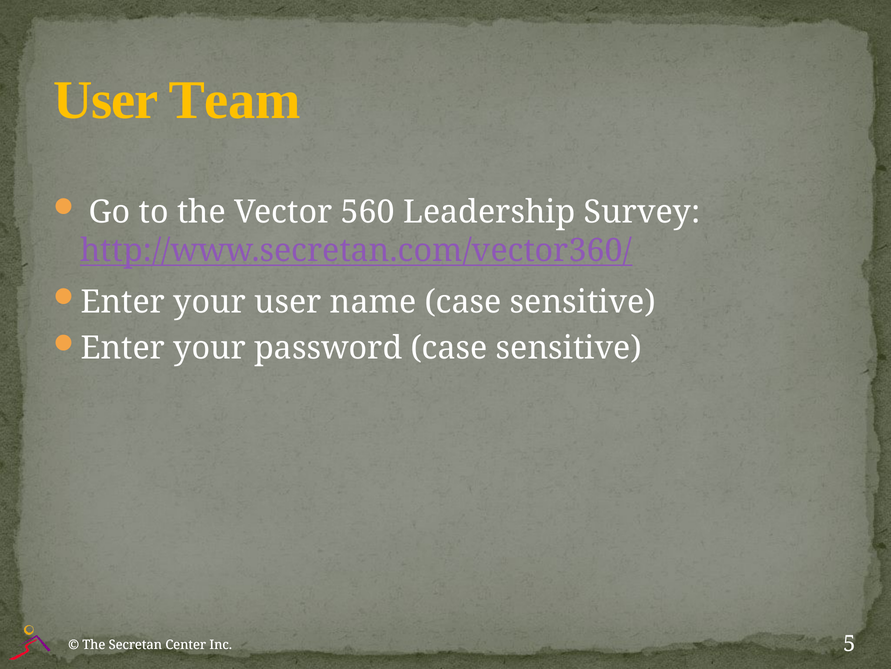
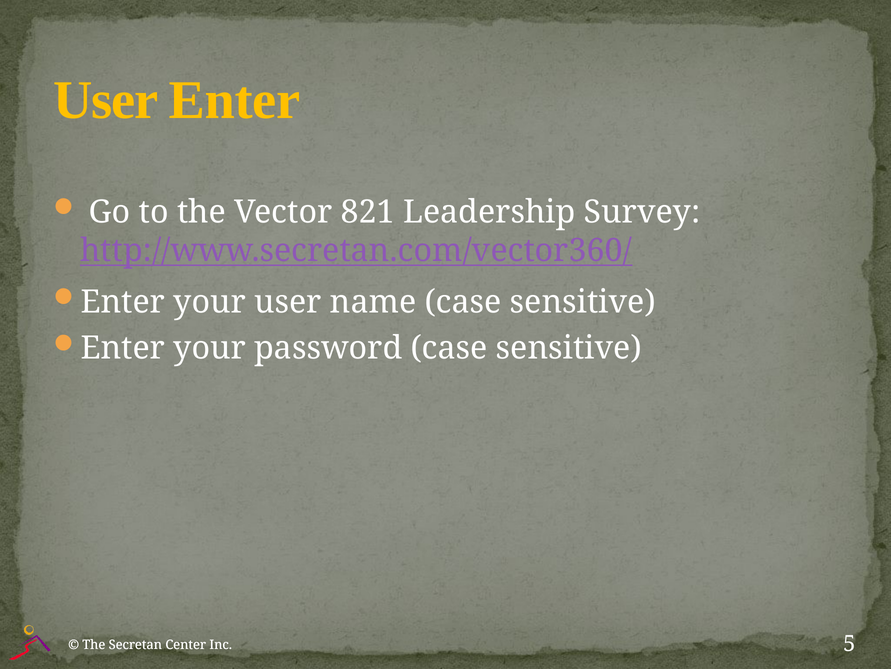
User Team: Team -> Enter (234, 100)
560: 560 -> 821 (368, 212)
